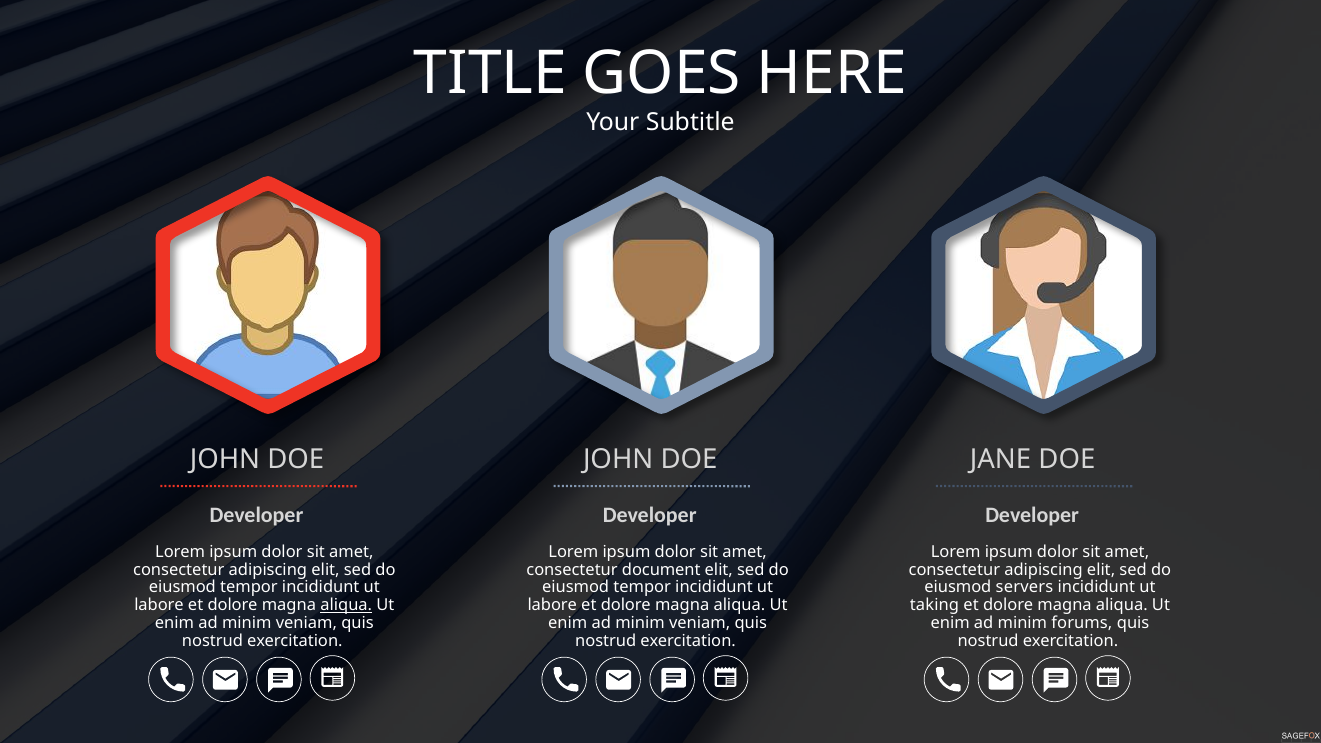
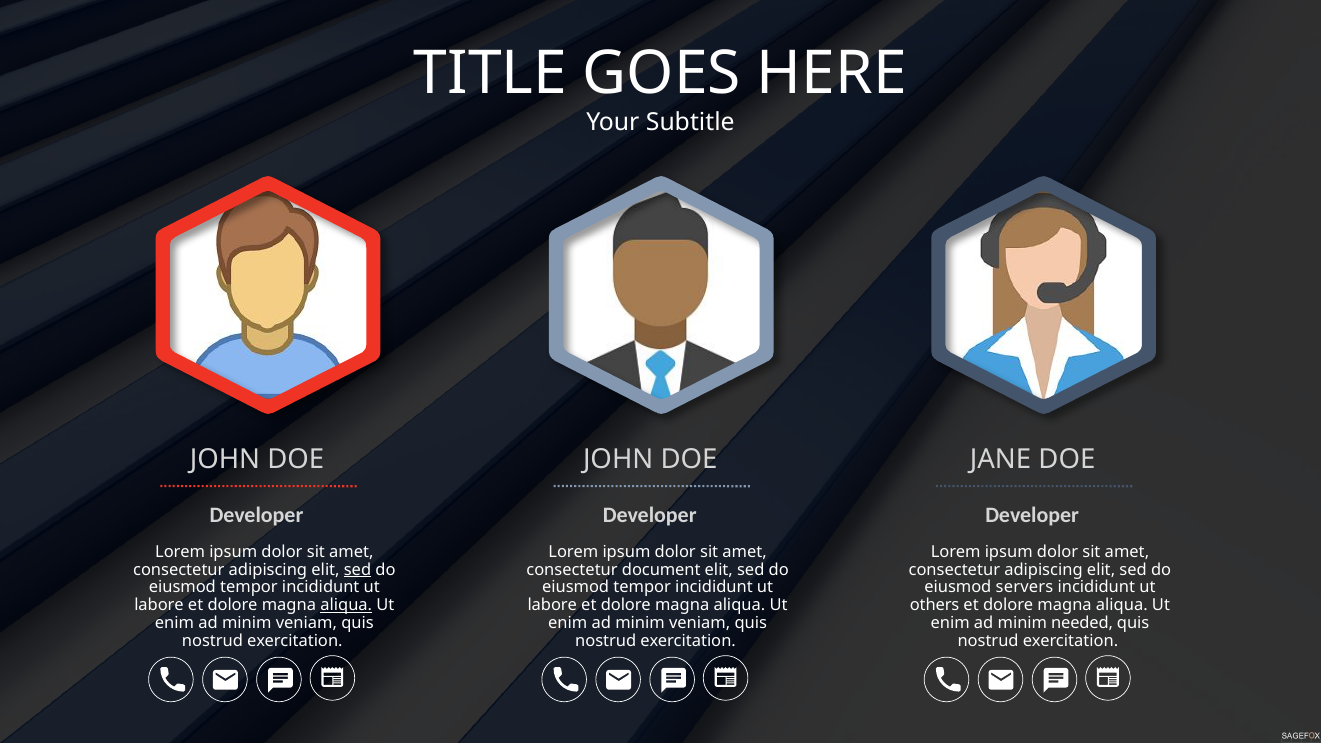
sed underline: none -> present (358, 570)
taking: taking -> others (935, 605)
forums: forums -> needed (1082, 623)
